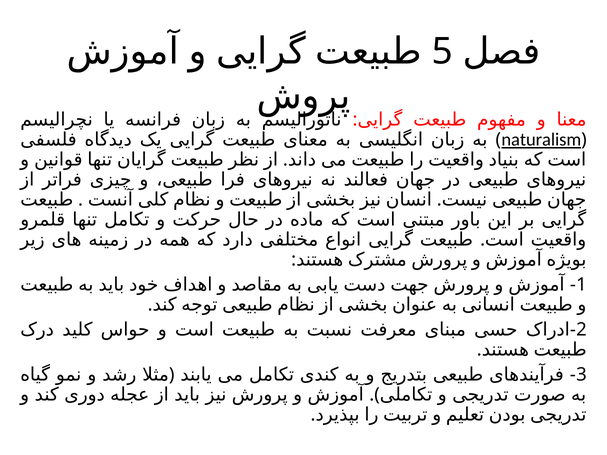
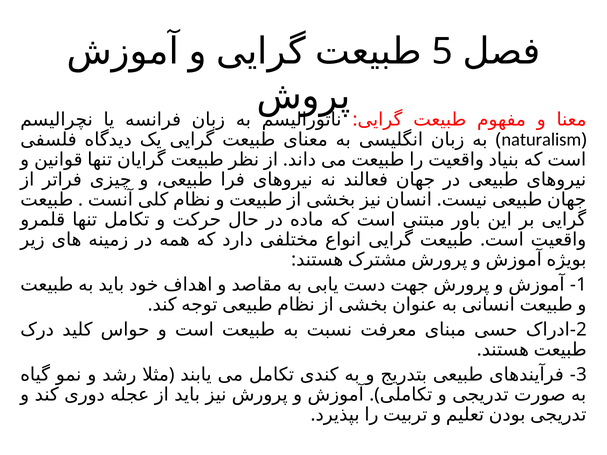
naturalism underline: present -> none (541, 140)
